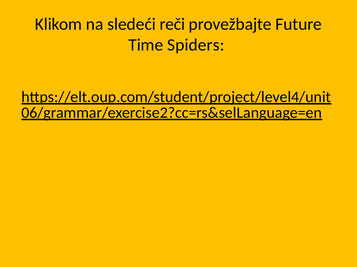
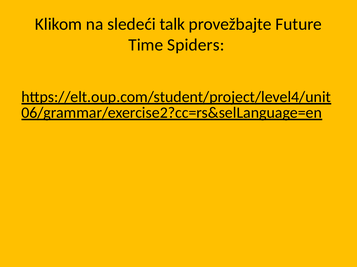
reči: reči -> talk (172, 24)
